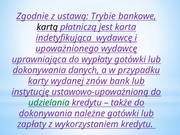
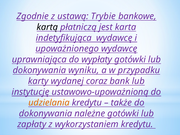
danych: danych -> wyniku (84, 70)
znów: znów -> coraz (97, 81)
udzielania colour: green -> orange (49, 103)
